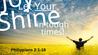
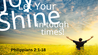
Your underline: present -> none (45, 6)
